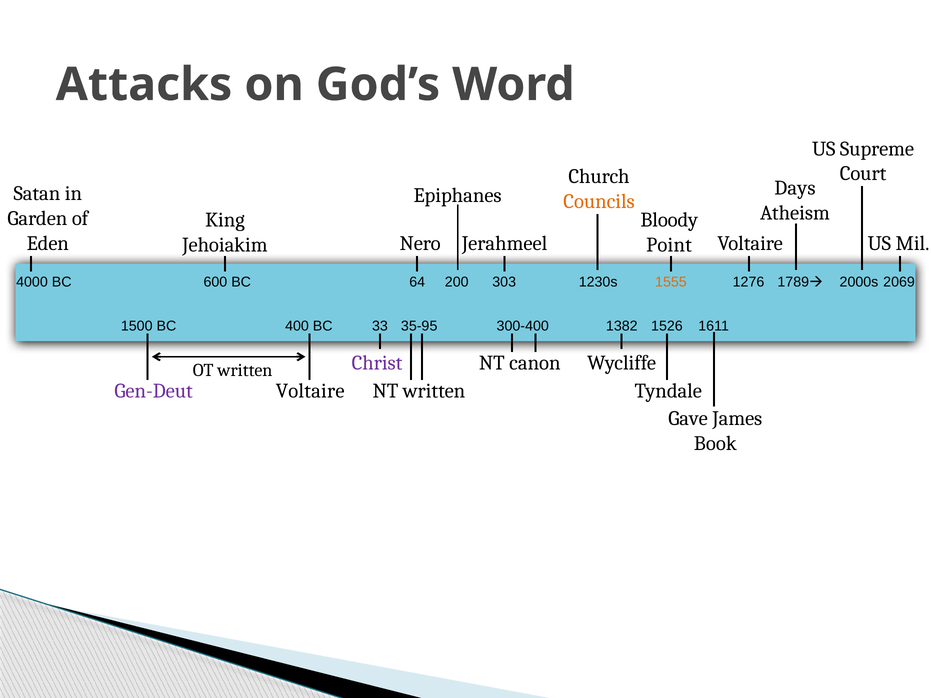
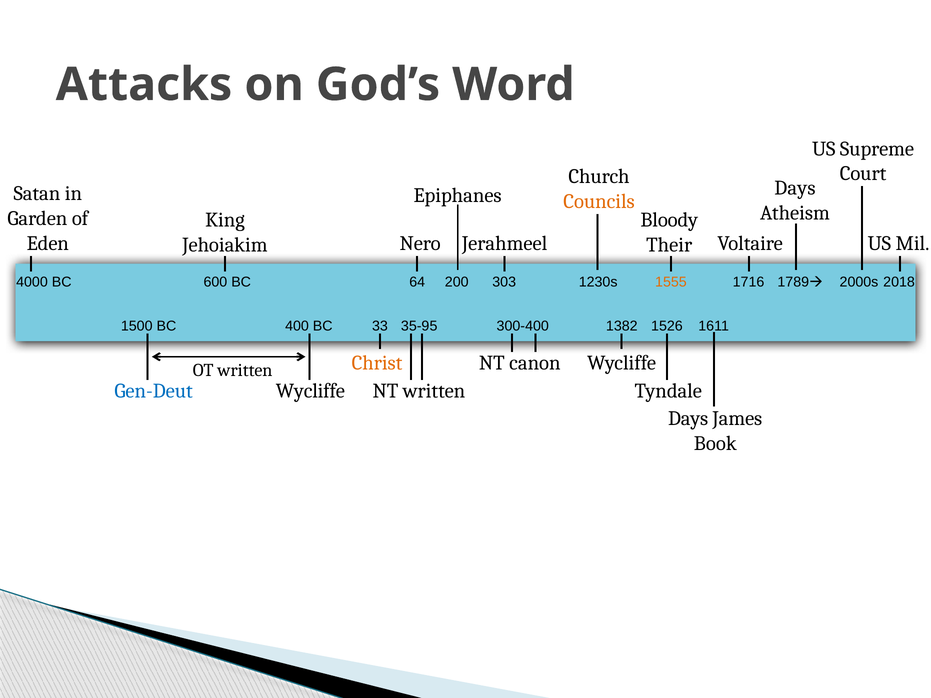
Point: Point -> Their (669, 245)
1276: 1276 -> 1716 (749, 282)
2069: 2069 -> 2018 (899, 282)
Christ colour: purple -> orange (377, 363)
Gen-Deut colour: purple -> blue (154, 391)
Voltaire: Voltaire -> Wycliffe (310, 391)
Gave: Gave -> Days (688, 419)
